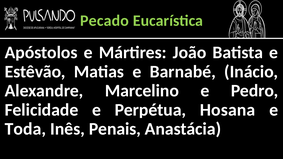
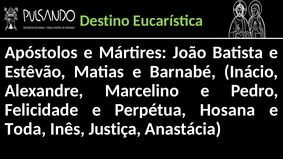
Pecado: Pecado -> Destino (105, 21)
Penais: Penais -> Justiça (115, 129)
